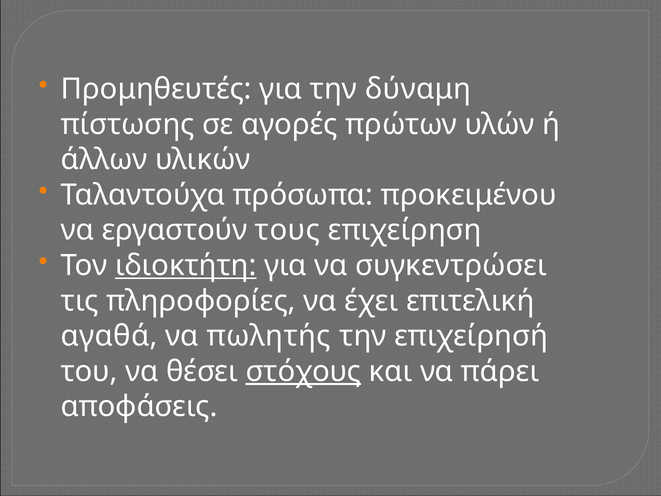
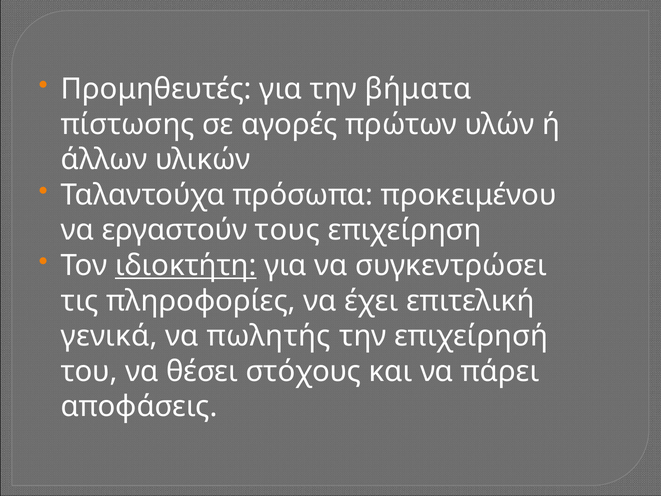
δύναμη: δύναμη -> βήματα (418, 89)
αγαθά: αγαθά -> γενικά (109, 336)
στόχους underline: present -> none (303, 371)
